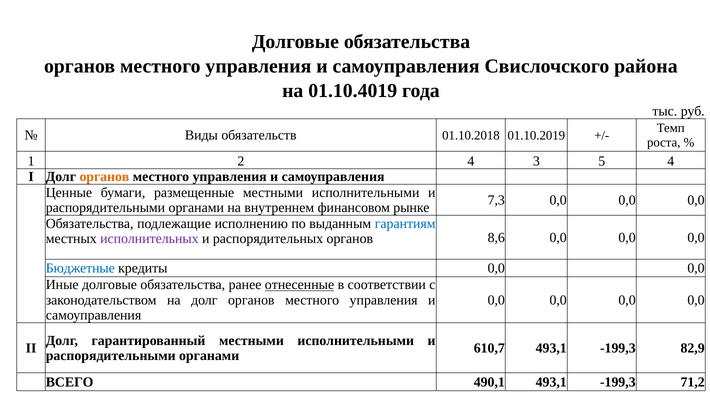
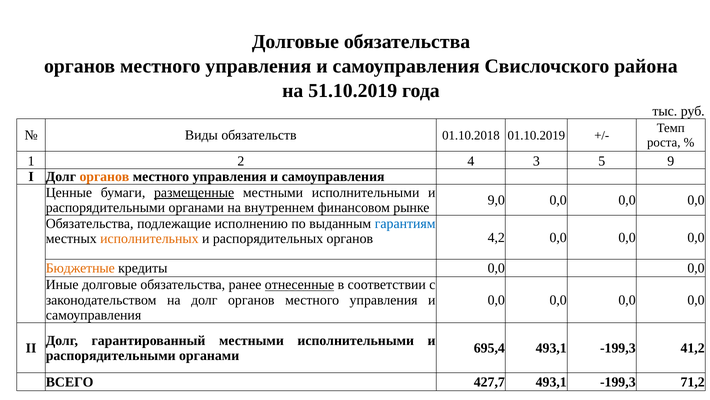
01.10.4019: 01.10.4019 -> 51.10.2019 (353, 91)
5 4: 4 -> 9 (671, 161)
размещенные underline: none -> present (194, 192)
7,3: 7,3 -> 9,0 (496, 200)
исполнительных colour: purple -> orange (149, 239)
8,6: 8,6 -> 4,2 (496, 237)
Бюджетные colour: blue -> orange (80, 268)
610,7: 610,7 -> 695,4 (489, 348)
82,9: 82,9 -> 41,2 (693, 348)
490,1: 490,1 -> 427,7 (489, 382)
